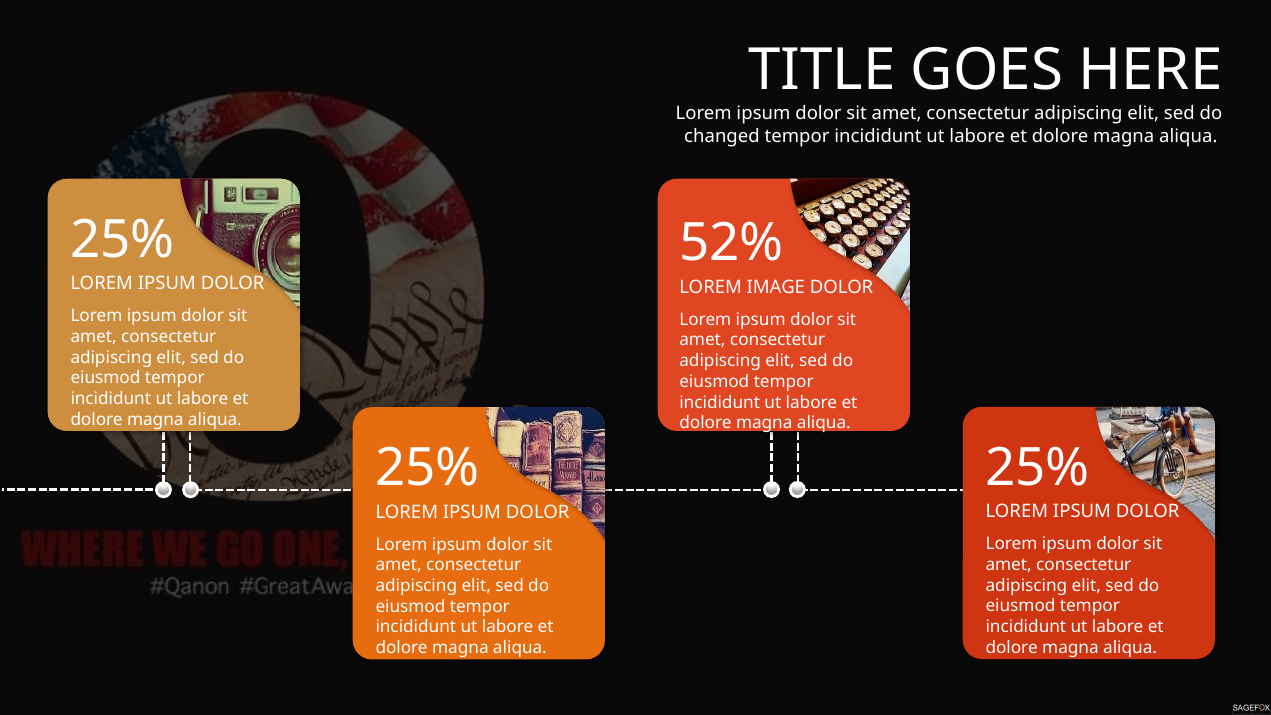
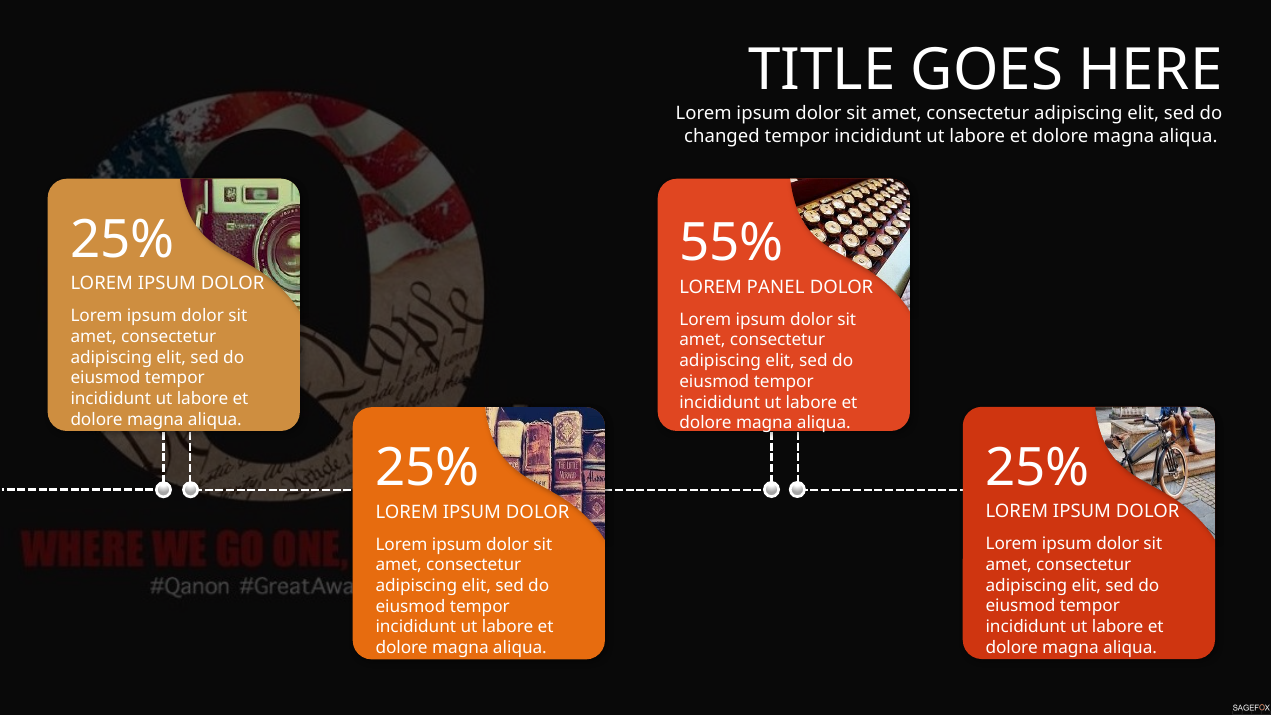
52%: 52% -> 55% (732, 243)
IMAGE: IMAGE -> PANEL (776, 287)
